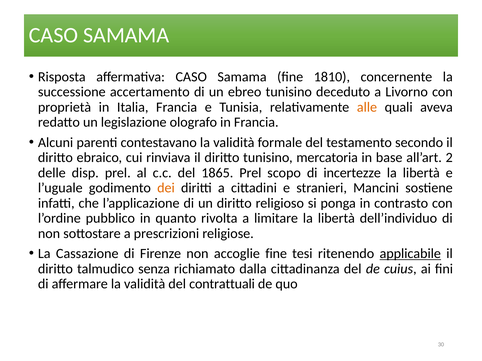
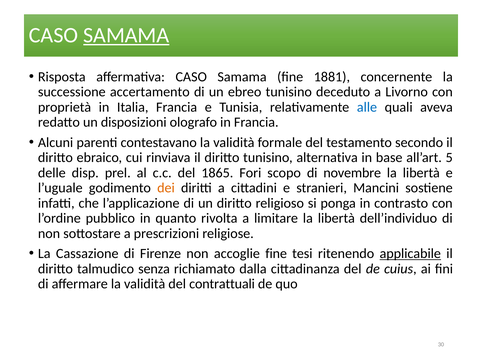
SAMAMA underline: none -> present (126, 35)
1810: 1810 -> 1881 (332, 77)
alle colour: orange -> blue (367, 107)
legislazione: legislazione -> disposizioni (134, 122)
mercatoria: mercatoria -> alternativa (327, 158)
2: 2 -> 5 (449, 158)
1865 Prel: Prel -> Fori (250, 173)
incertezze: incertezze -> novembre (352, 173)
